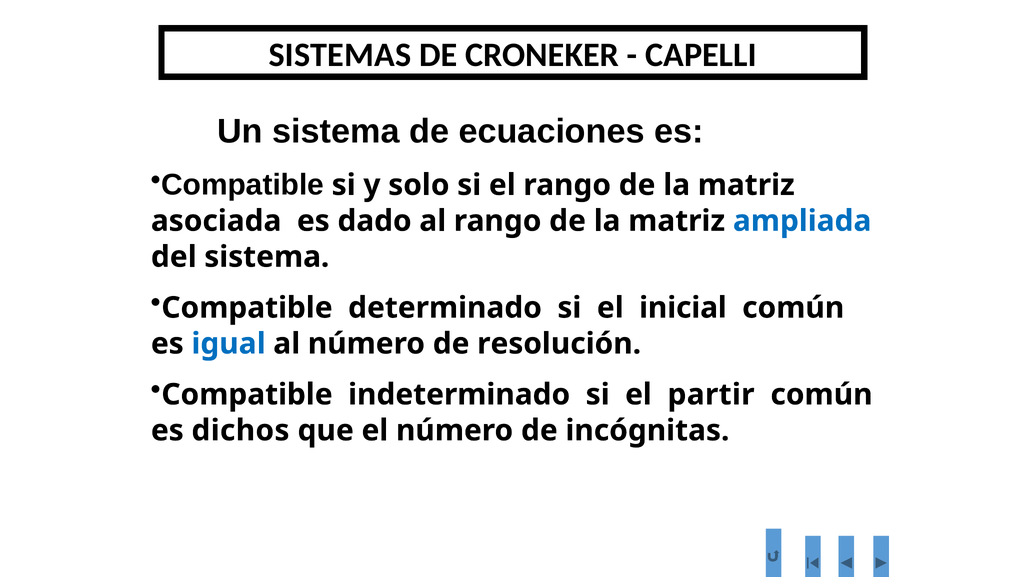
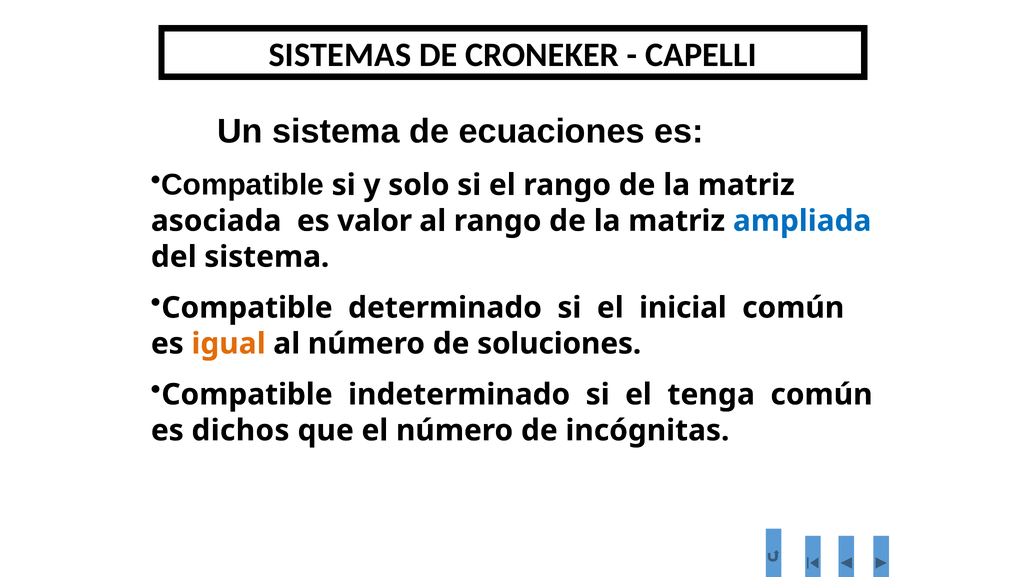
dado: dado -> valor (375, 221)
igual colour: blue -> orange (228, 344)
resolución: resolución -> soluciones (559, 344)
partir: partir -> tenga (711, 395)
